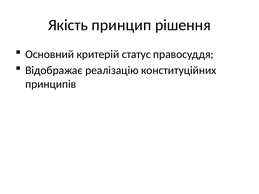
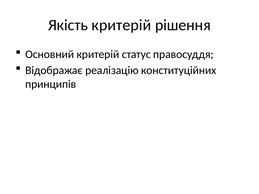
Якість принцип: принцип -> критерій (121, 25)
